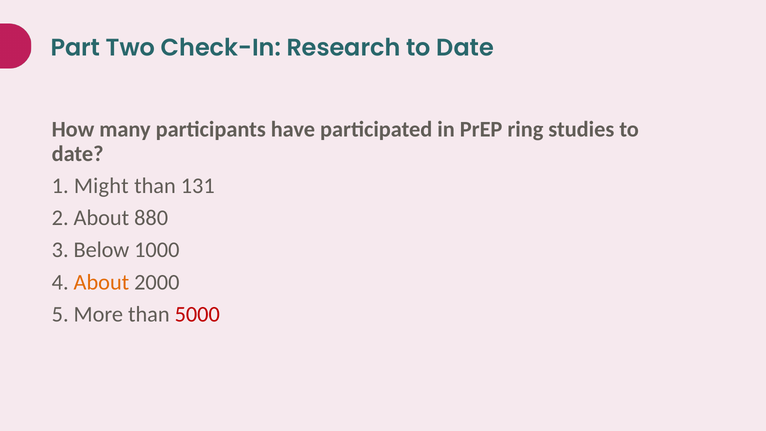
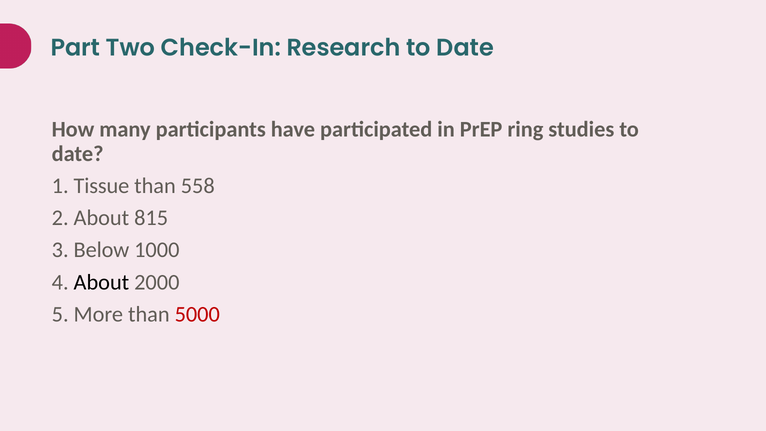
Might: Might -> Tissue (101, 186)
131: 131 -> 558 (198, 186)
880: 880 -> 815 (151, 218)
About colour: orange -> black (101, 282)
